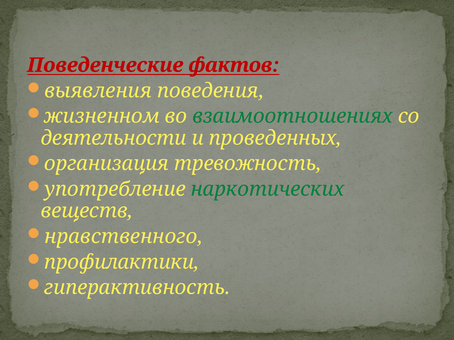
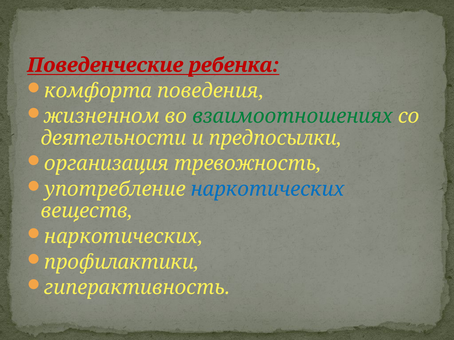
фактов: фактов -> ребенка (234, 65)
выявления: выявления -> комфорта (98, 91)
проведенных: проведенных -> предпосылки (275, 138)
наркотических colour: green -> blue (268, 189)
нравственного: нравственного -> наркотических (124, 237)
